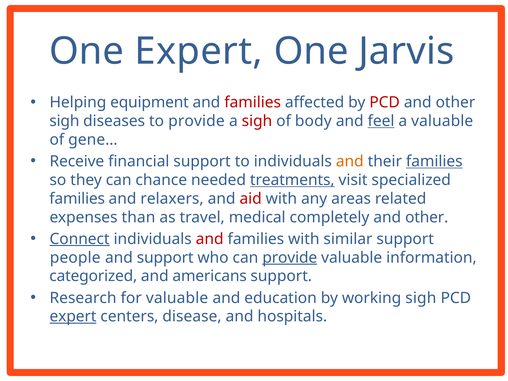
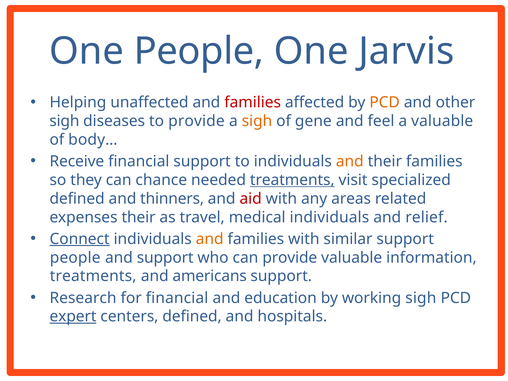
One Expert: Expert -> People (199, 51)
equipment: equipment -> unaffected (149, 102)
PCD colour: red -> orange (385, 102)
sigh colour: red -> orange (257, 121)
body: body -> gene (313, 121)
feel underline: present -> none (381, 121)
gene…: gene… -> body… (93, 140)
families underline: present -> none (434, 161)
families: families -> defined (77, 199)
relaxers: relaxers -> thinners (172, 199)
expenses than: than -> their (139, 217)
medical completely: completely -> individuals (329, 217)
other: other -> relief (427, 217)
and colour: red -> orange (210, 239)
provide underline: present -> none (290, 258)
categorized: categorized -> treatments (93, 276)
for valuable: valuable -> financial (177, 298)
centers disease: disease -> defined (192, 317)
